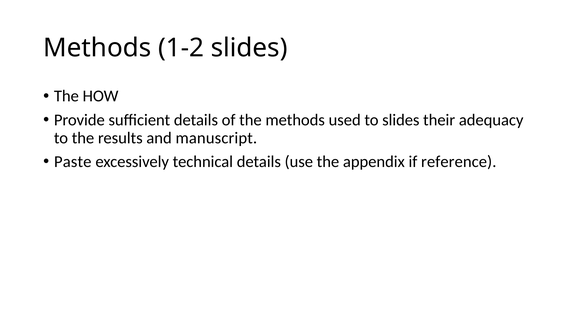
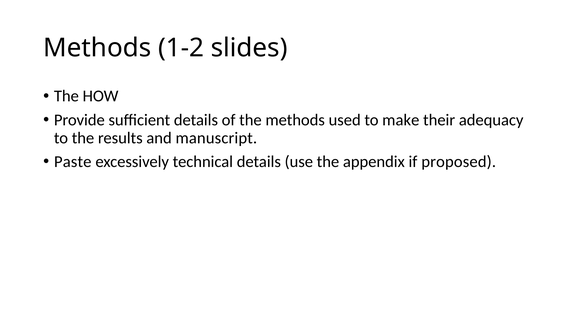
to slides: slides -> make (401, 120)
reference: reference -> proposed (459, 162)
